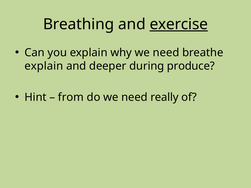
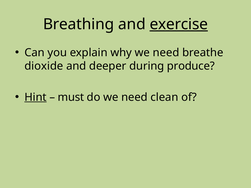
explain: explain -> dioxide (44, 66)
Hint underline: none -> present (36, 97)
from: from -> must (71, 97)
really: really -> clean (164, 97)
